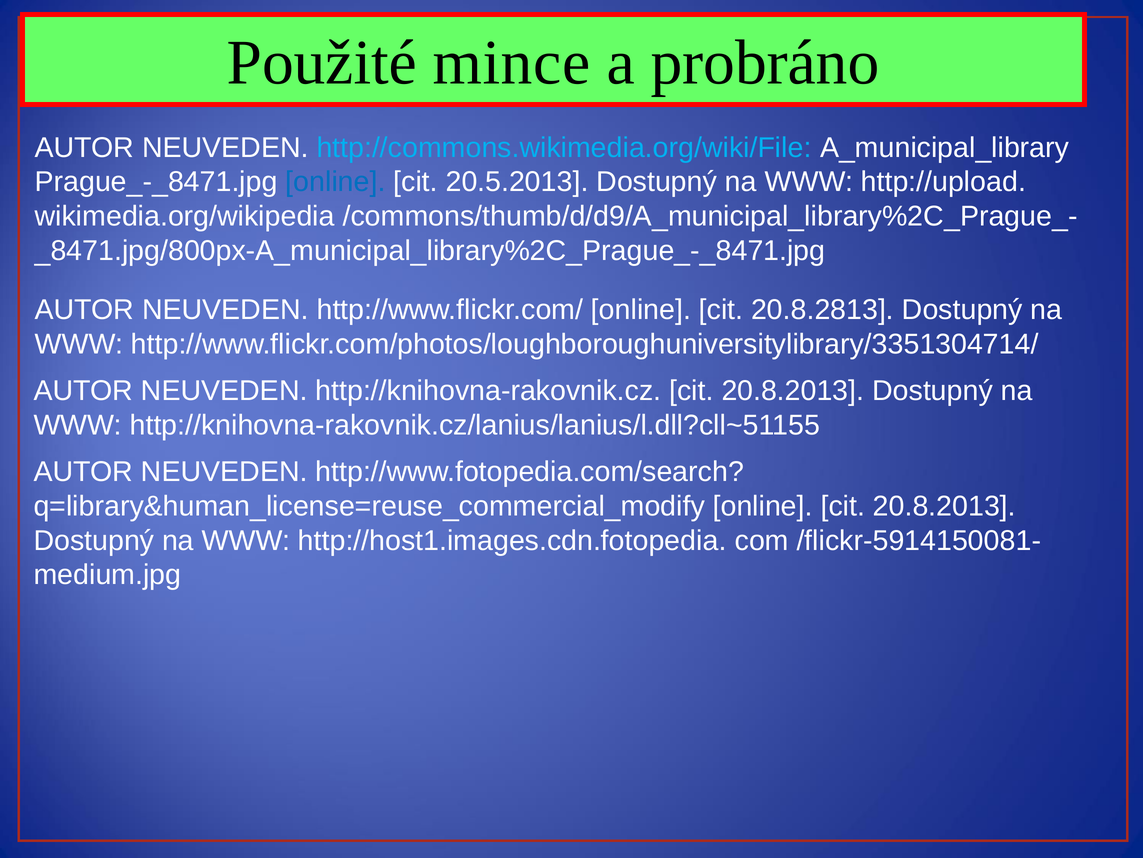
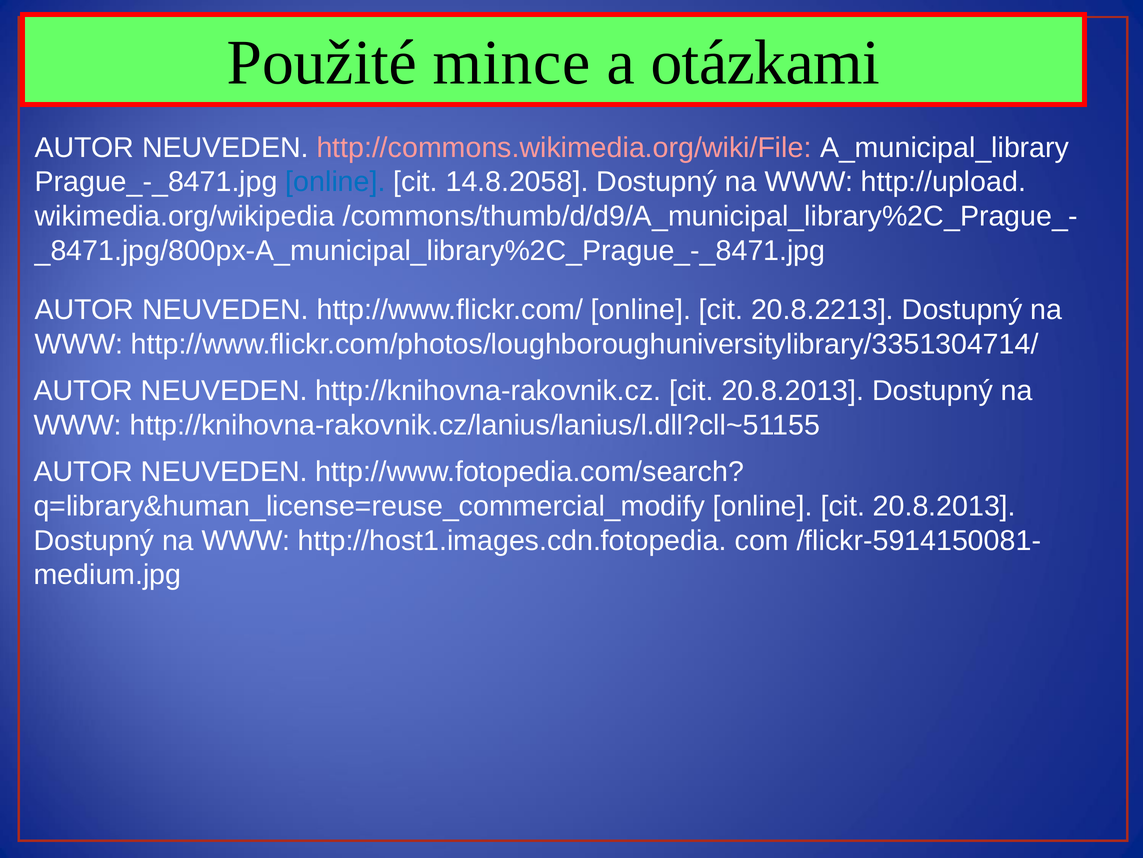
probráno: probráno -> otázkami (765, 63)
http://commons.wikimedia.org/wiki/File colour: light blue -> pink (564, 148)
20.5.2013: 20.5.2013 -> 14.8.2058 (517, 182)
20.8.2813: 20.8.2813 -> 20.8.2213 (822, 310)
